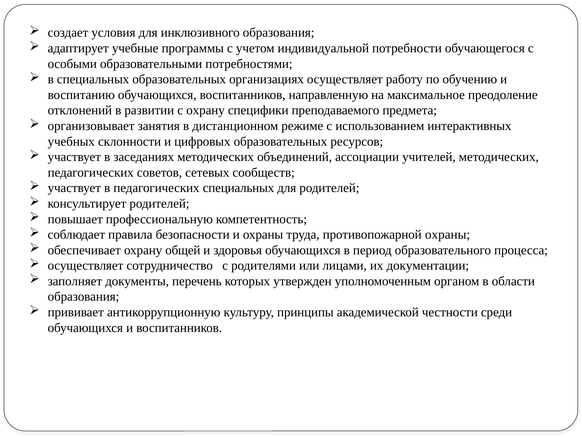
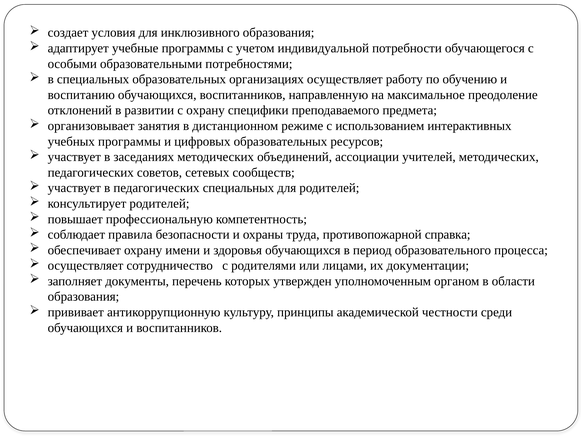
учебных склонности: склонности -> программы (129, 141)
противопожарной охраны: охраны -> справка (448, 234)
общей: общей -> имени (183, 250)
